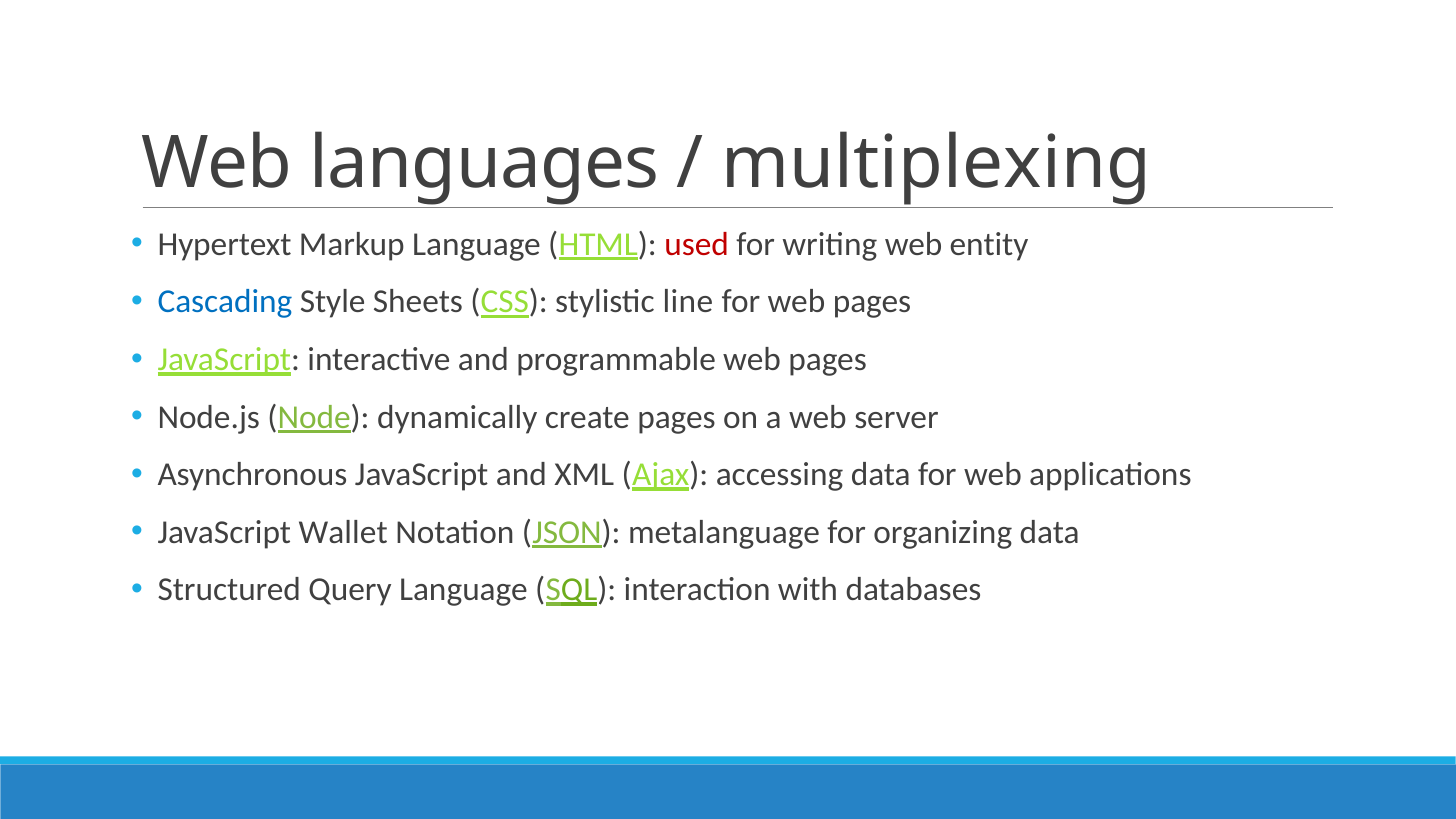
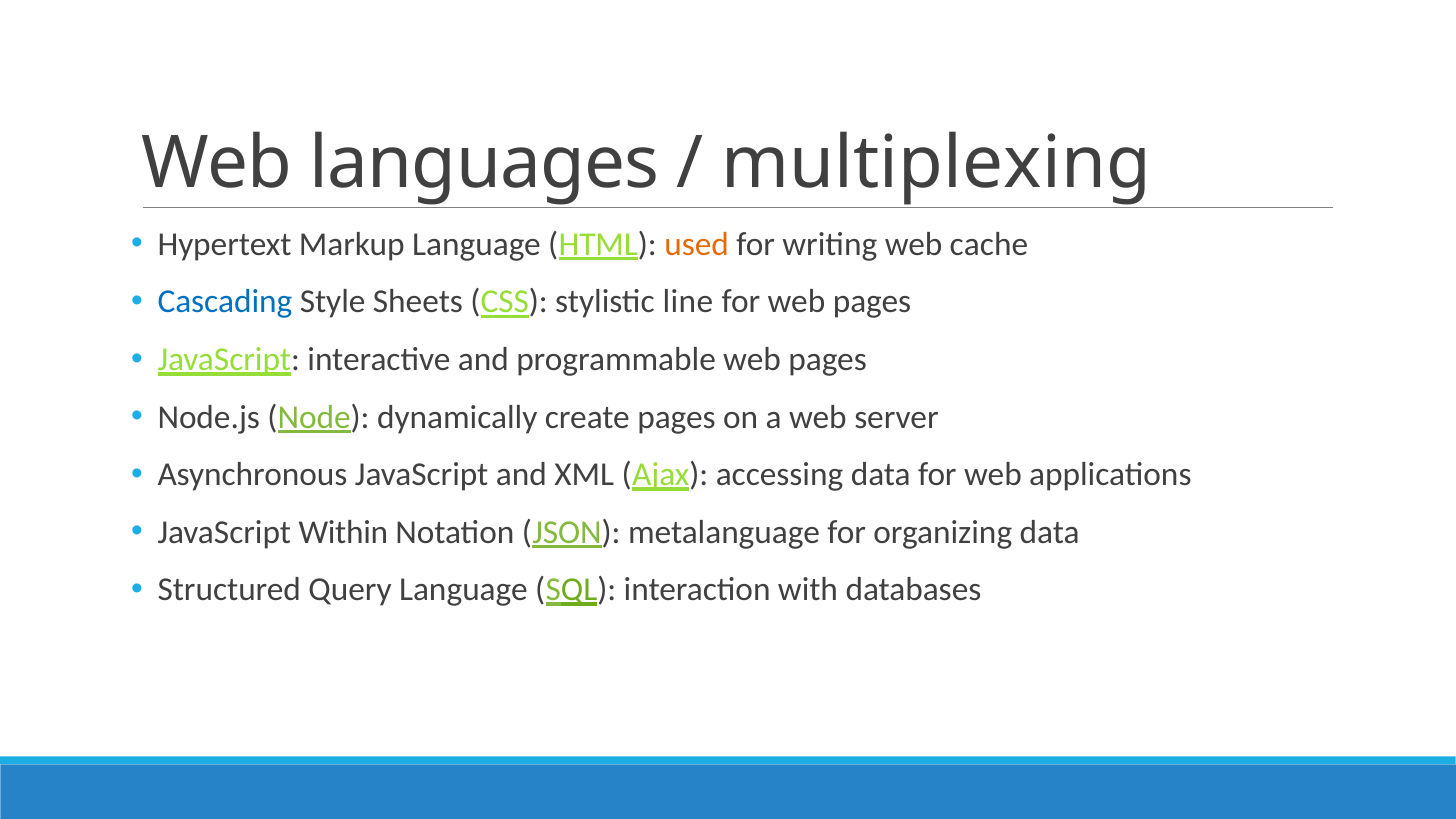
used colour: red -> orange (697, 244)
entity: entity -> cache (989, 244)
Wallet: Wallet -> Within (343, 532)
